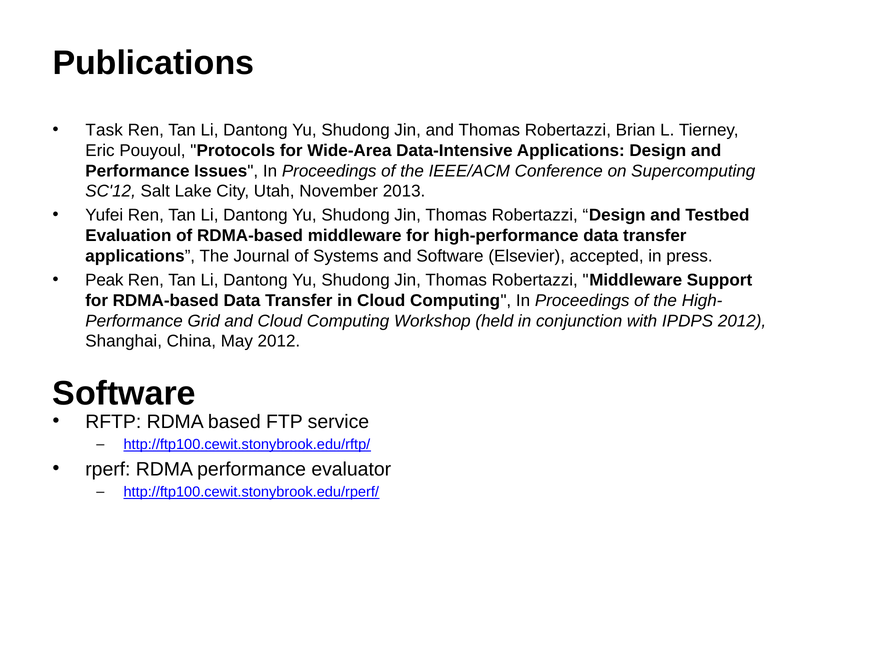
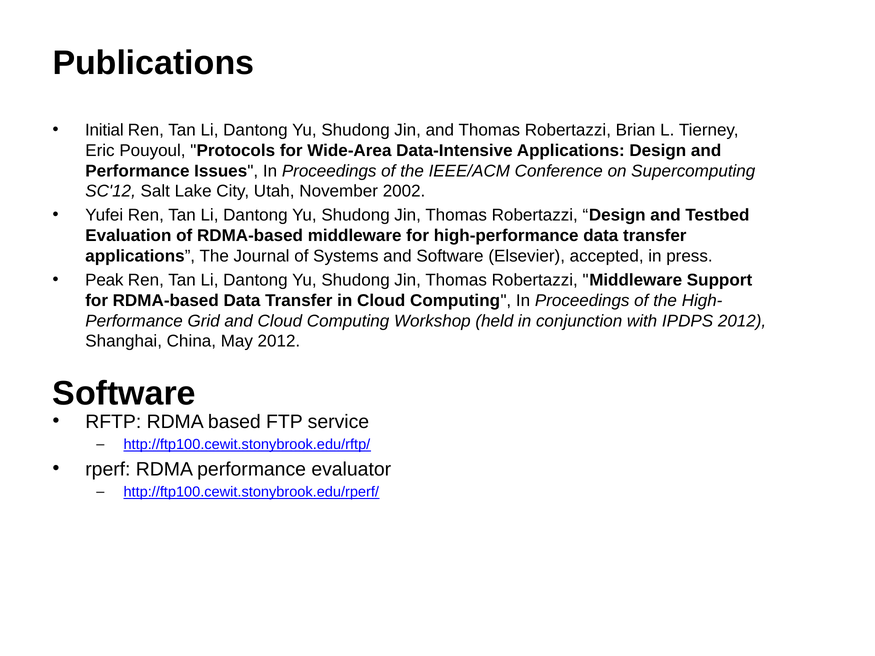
Task: Task -> Initial (104, 130)
2013: 2013 -> 2002 (404, 191)
